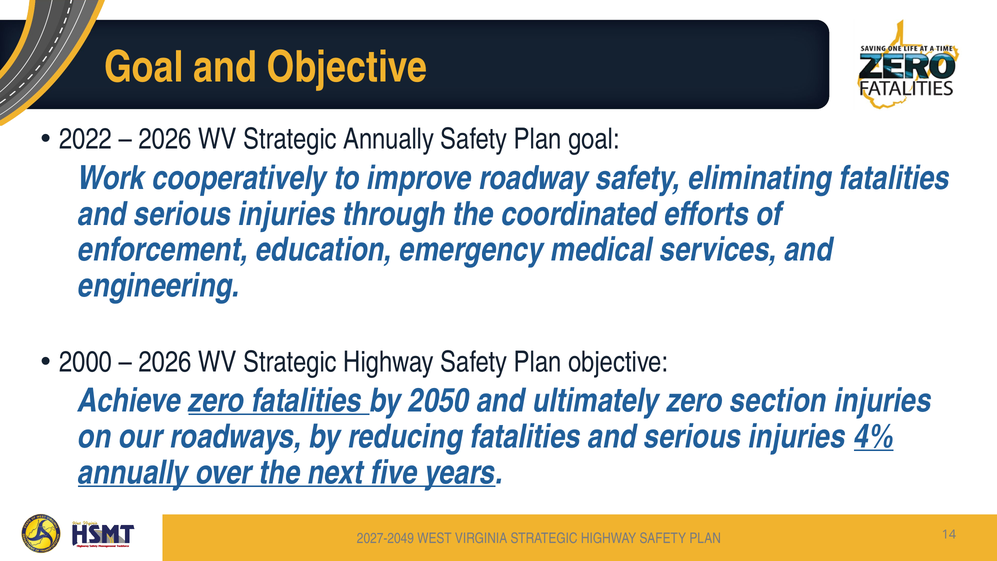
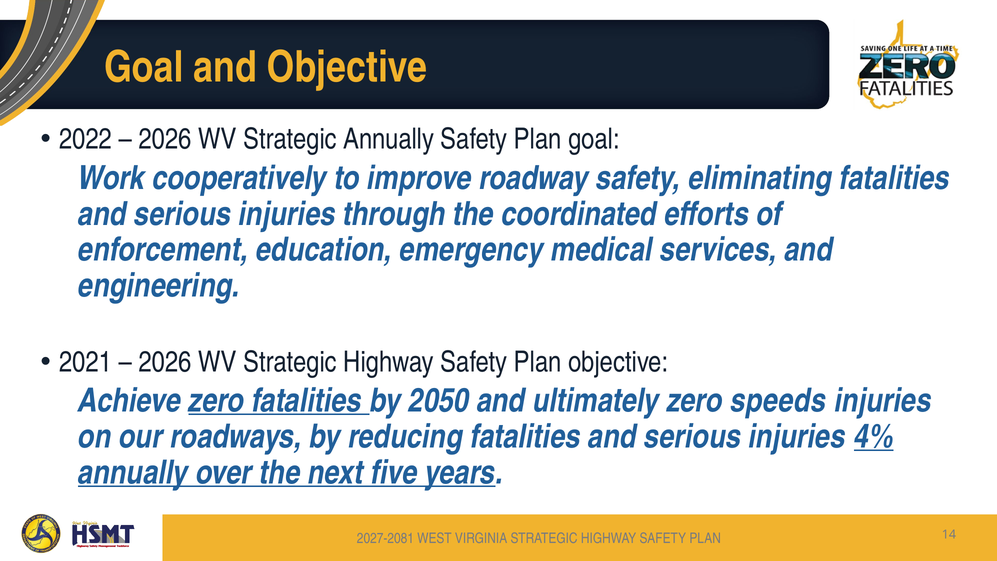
2000: 2000 -> 2021 (86, 362)
section: section -> speeds (778, 401)
2027-2049: 2027-2049 -> 2027-2081 (385, 538)
